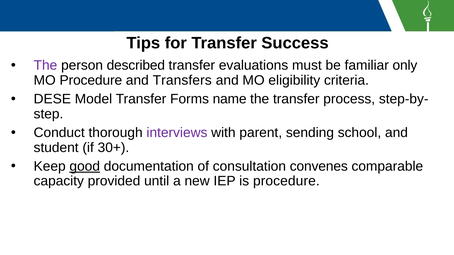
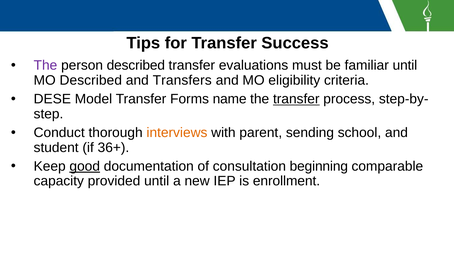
familiar only: only -> until (405, 66)
MO Procedure: Procedure -> Described (91, 80)
transfer underline: none -> present (296, 99)
interviews colour: purple -> orange (177, 133)
30+: 30+ -> 36+ (113, 148)
convenes: convenes -> beginning (319, 167)
is procedure: procedure -> enrollment (286, 181)
